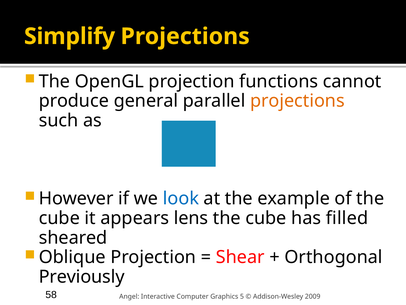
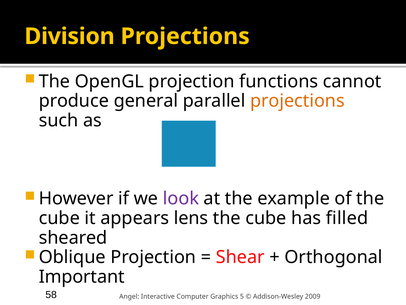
Simplify: Simplify -> Division (70, 36)
look colour: blue -> purple (181, 198)
Previously: Previously -> Important (82, 276)
